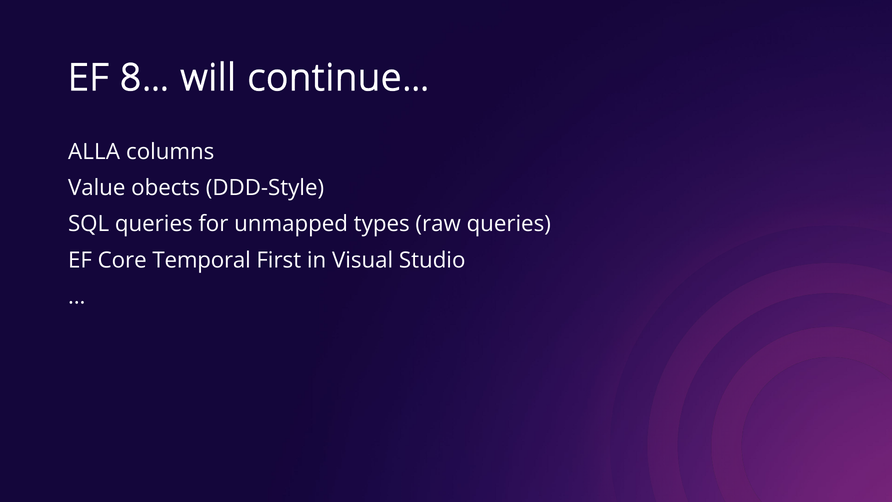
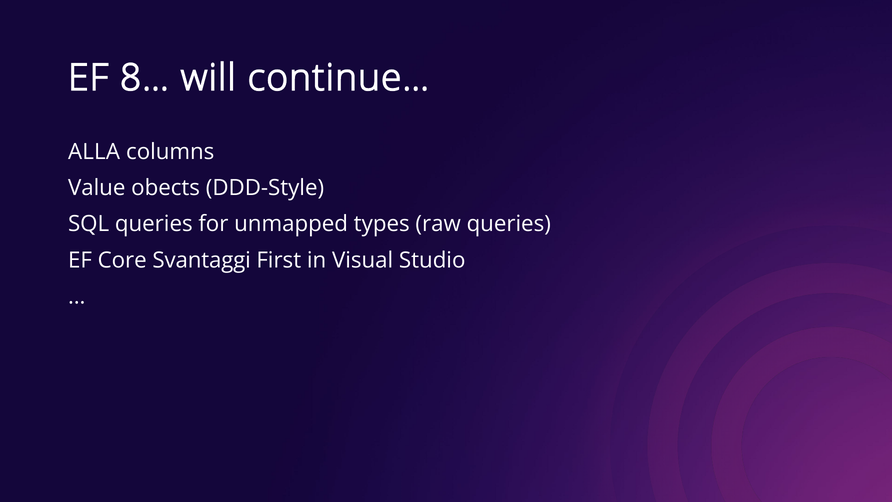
Temporal: Temporal -> Svantaggi (202, 260)
